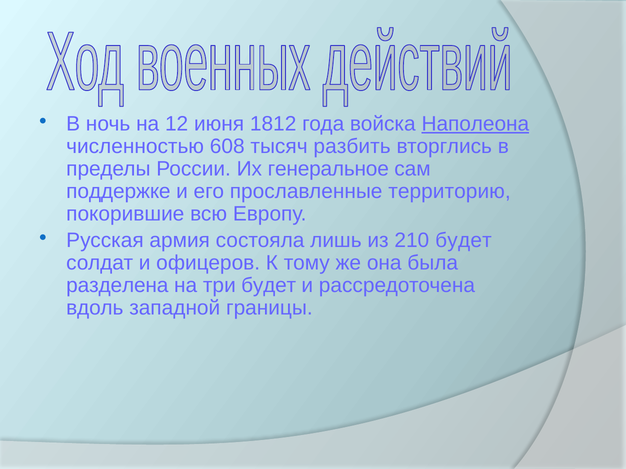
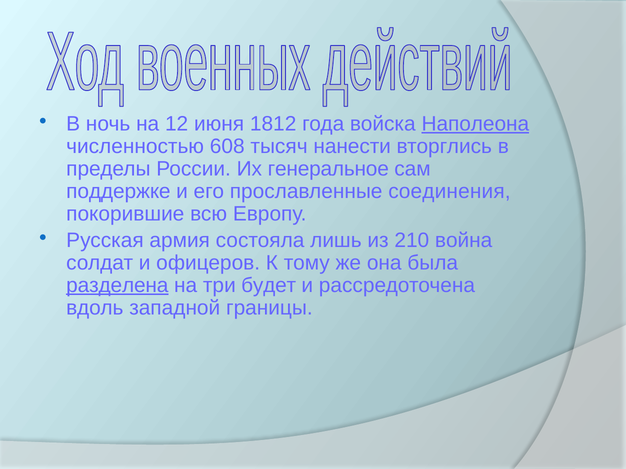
разбить: разбить -> нанести (352, 146)
территорию: территорию -> соединения (449, 191)
210 будет: будет -> война (464, 241)
разделена underline: none -> present (117, 286)
